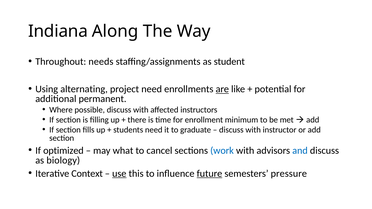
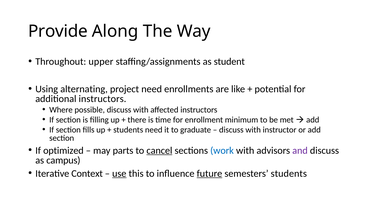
Indiana: Indiana -> Provide (58, 31)
needs: needs -> upper (101, 62)
are underline: present -> none (222, 89)
additional permanent: permanent -> instructors (102, 99)
what: what -> parts (123, 151)
cancel underline: none -> present (159, 151)
and colour: blue -> purple (300, 151)
biology: biology -> campus (63, 160)
semesters pressure: pressure -> students (289, 174)
